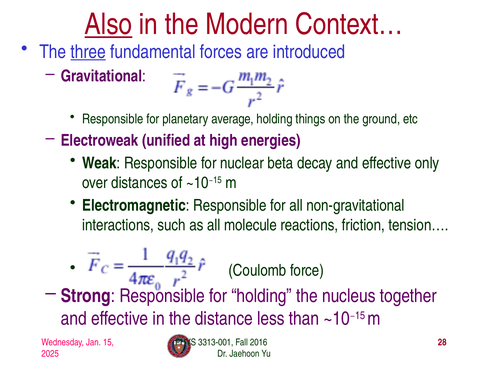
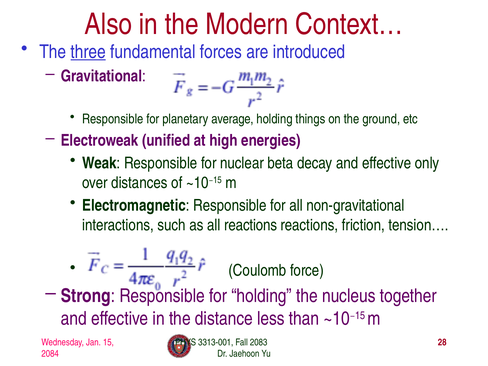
Also underline: present -> none (108, 24)
all molecule: molecule -> reactions (251, 225)
2016: 2016 -> 2083 (259, 342)
2025: 2025 -> 2084 (50, 354)
